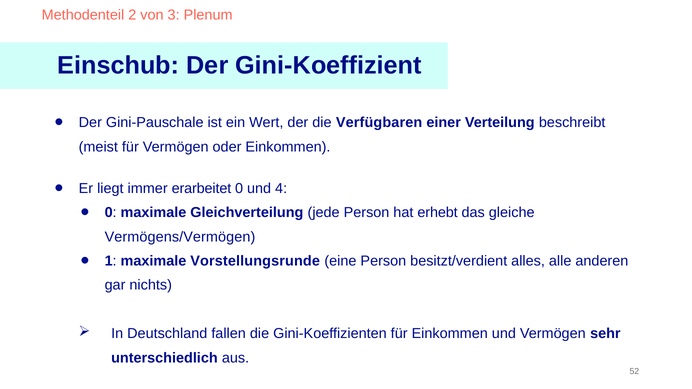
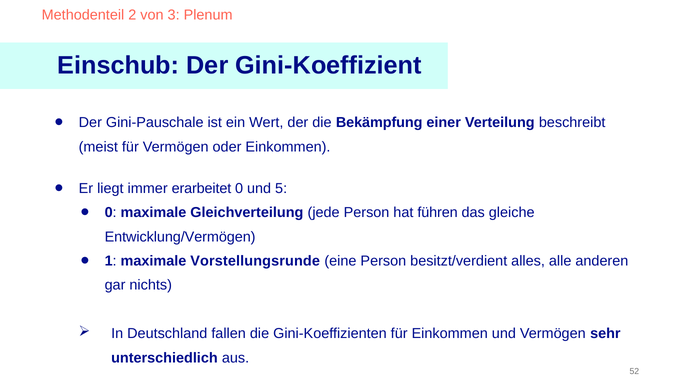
Verfügbaren: Verfügbaren -> Bekämpfung (379, 123)
4: 4 -> 5 (281, 189)
erhebt: erhebt -> führen (438, 213)
Vermögens/Vermögen: Vermögens/Vermögen -> Entwicklung/Vermögen (180, 237)
